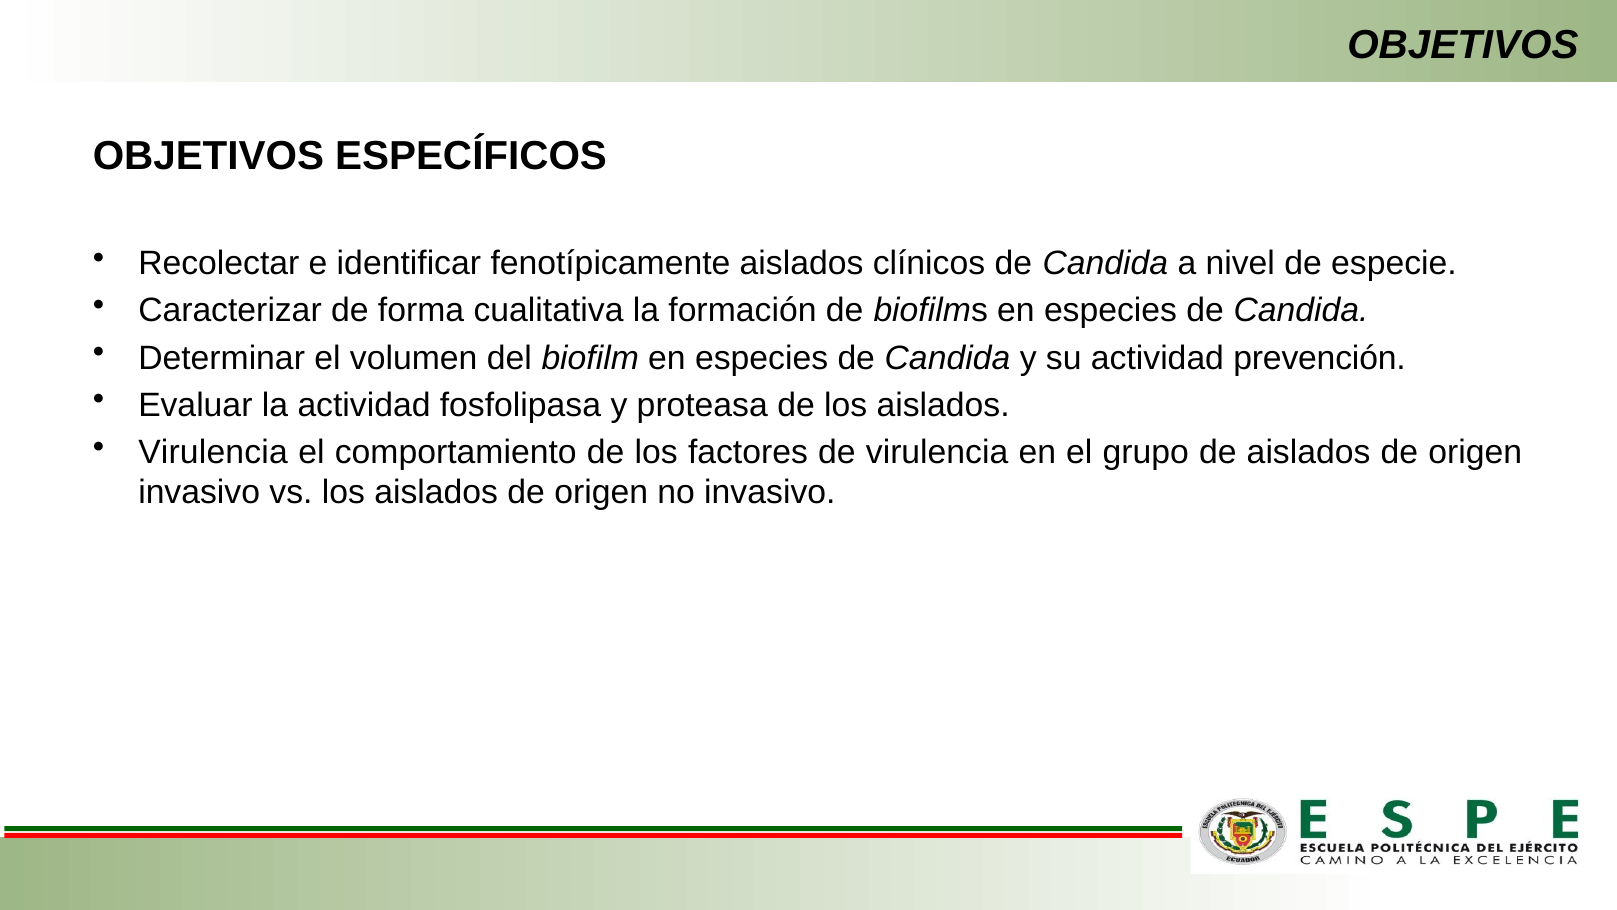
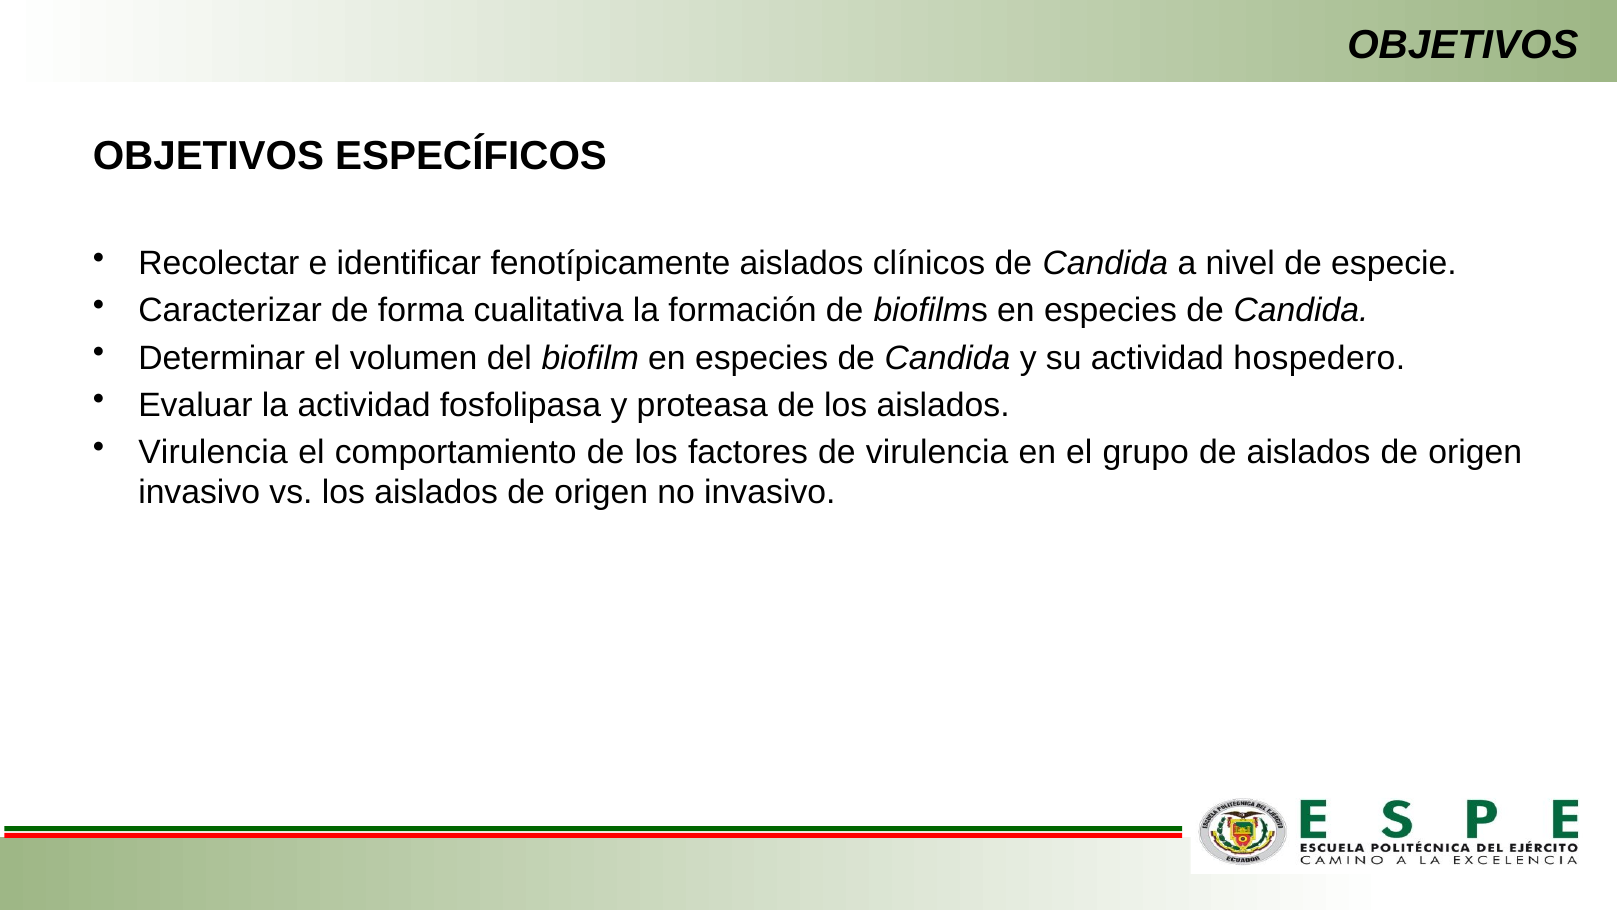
prevención: prevención -> hospedero (1319, 358)
